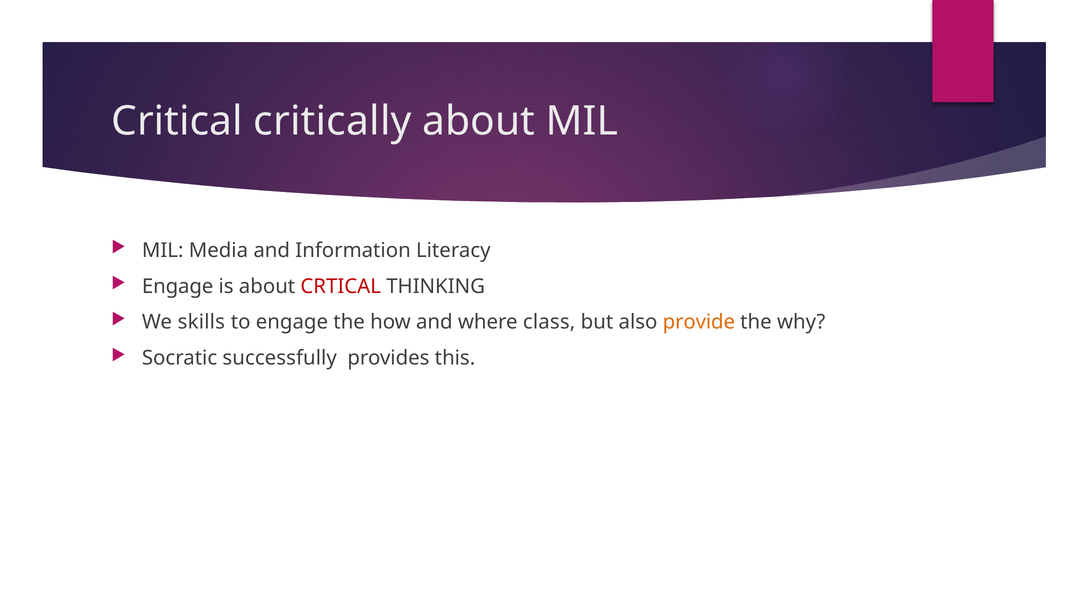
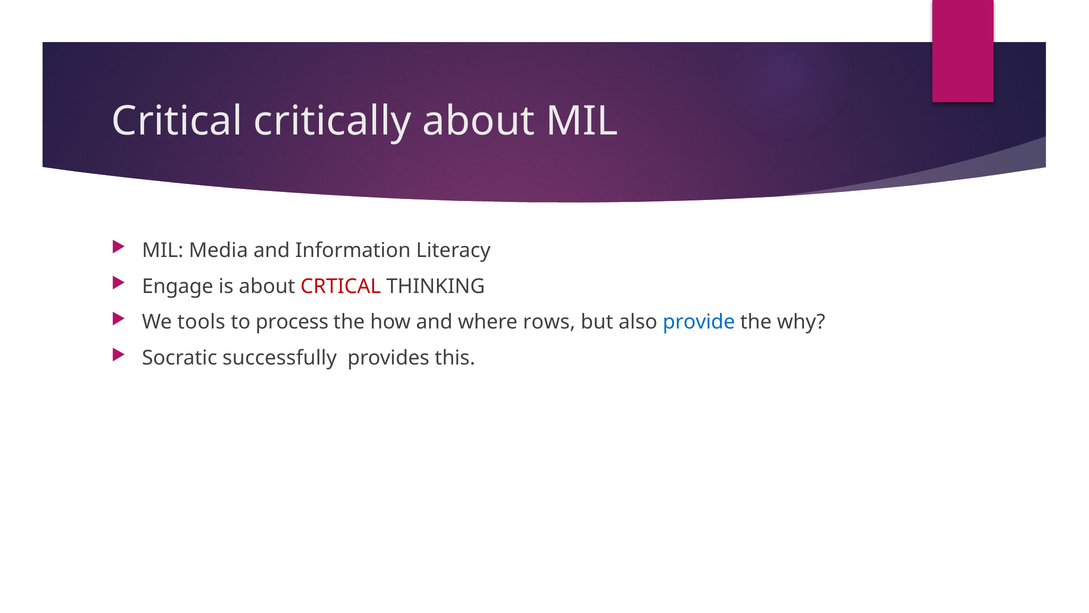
skills: skills -> tools (201, 322)
to engage: engage -> process (292, 322)
class: class -> rows (549, 322)
provide colour: orange -> blue (699, 322)
